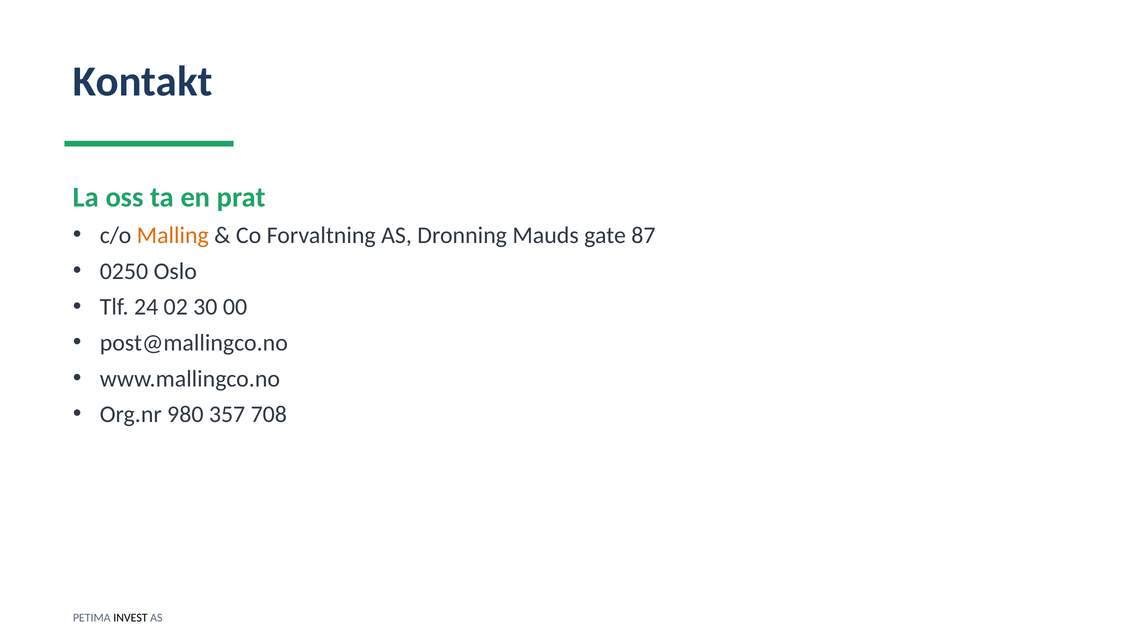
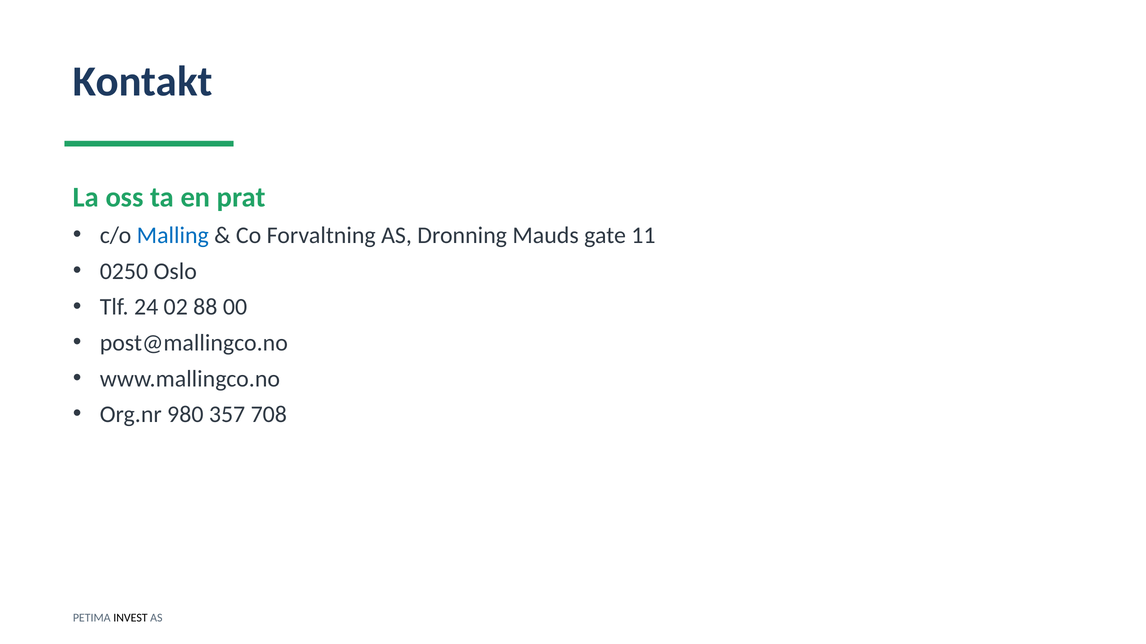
Malling colour: orange -> blue (173, 236)
87: 87 -> 11 (643, 236)
30: 30 -> 88 (205, 307)
